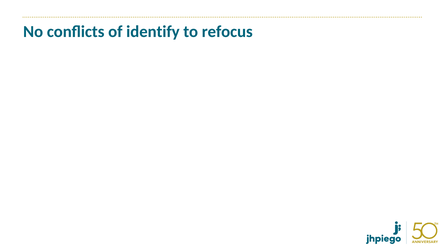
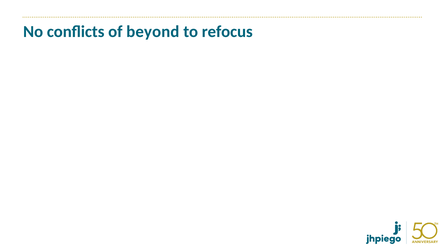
identify: identify -> beyond (153, 32)
